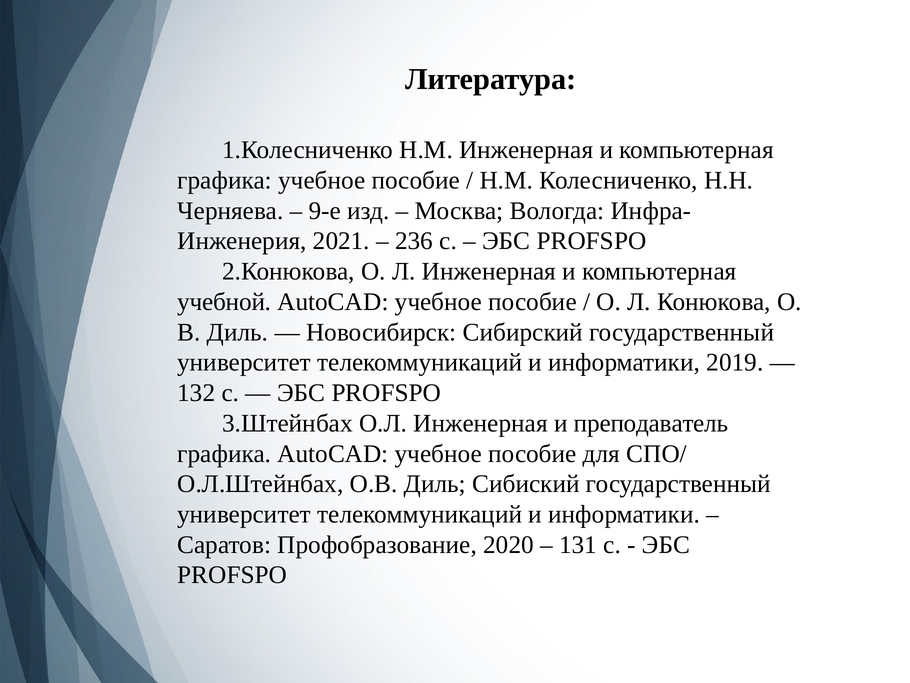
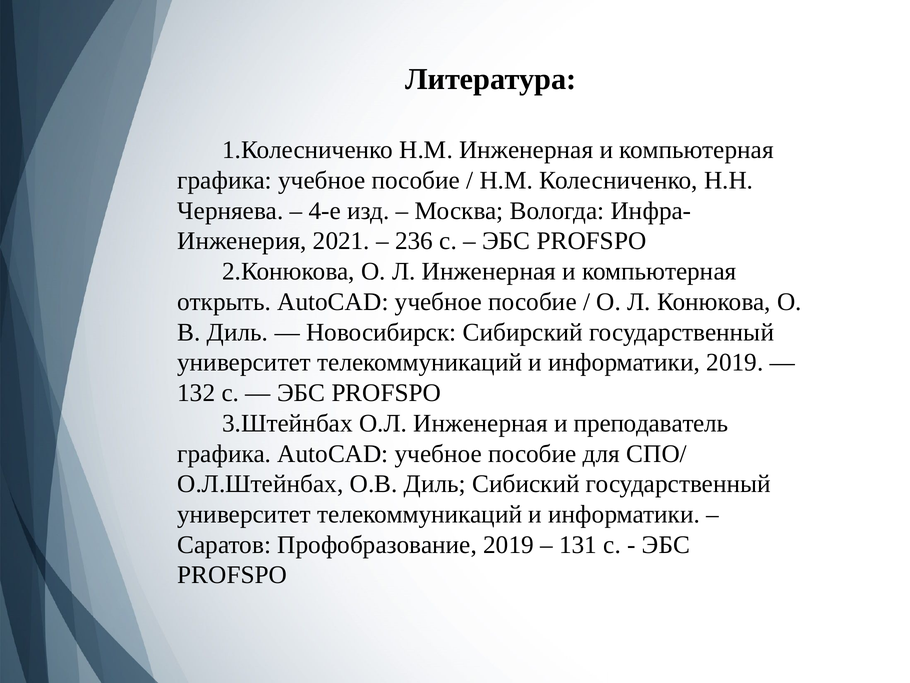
9-е: 9-е -> 4-е (325, 211)
учебной: учебной -> открыть (224, 302)
Профобразование 2020: 2020 -> 2019 (509, 544)
